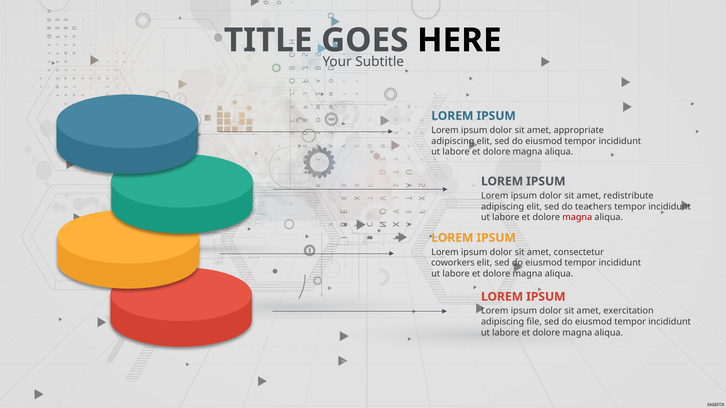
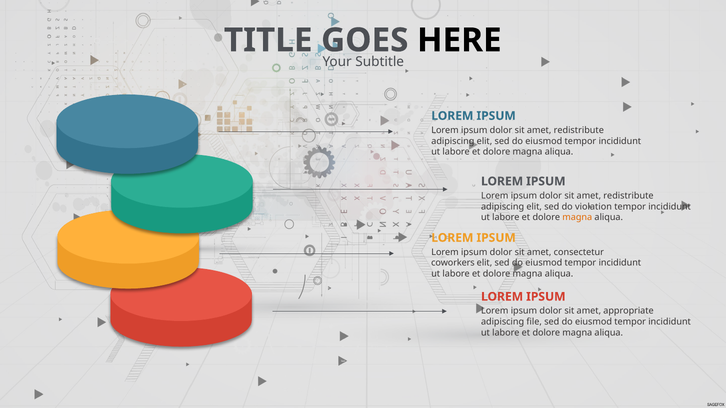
appropriate: appropriate -> redistribute (579, 130)
teachers: teachers -> violation (594, 207)
magna colour: red -> orange (577, 218)
exercitation: exercitation -> appropriate (629, 311)
